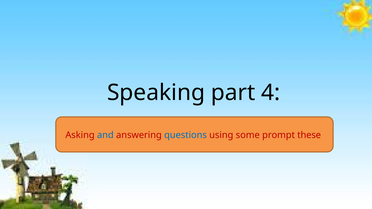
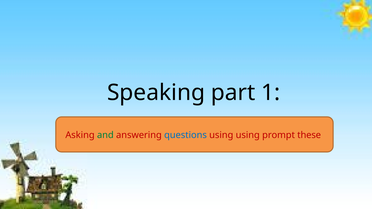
4: 4 -> 1 (271, 93)
and colour: blue -> green (105, 135)
using some: some -> using (248, 135)
